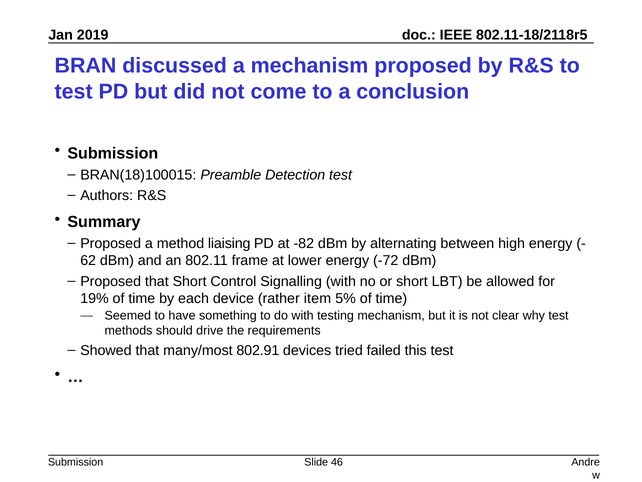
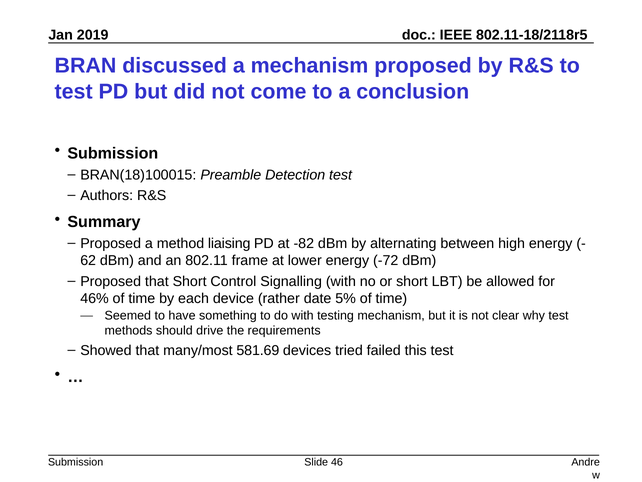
19%: 19% -> 46% (94, 298)
item: item -> date (318, 298)
802.91: 802.91 -> 581.69 (258, 350)
